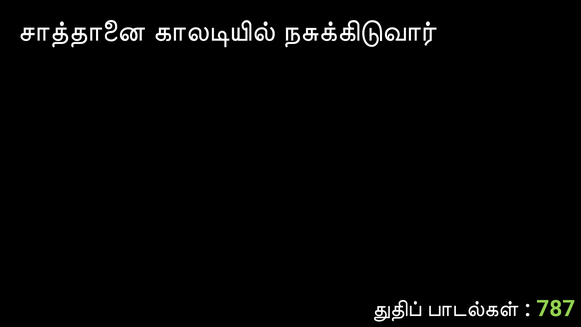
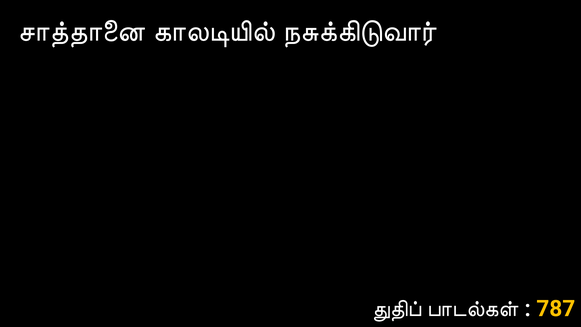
787 colour: light green -> yellow (556, 309)
